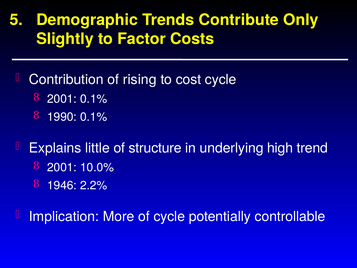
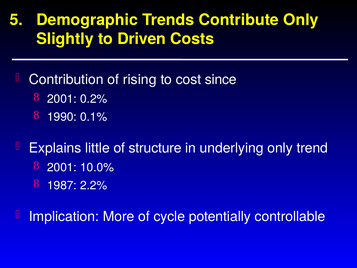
Factor: Factor -> Driven (142, 39)
cost cycle: cycle -> since (221, 80)
2001 0.1%: 0.1% -> 0.2% (94, 99)
underlying high: high -> only (280, 148)
1946: 1946 -> 1987 (62, 185)
